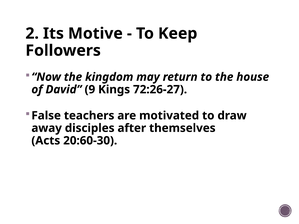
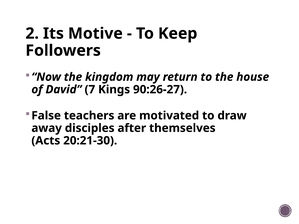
9: 9 -> 7 (90, 90)
72:26-27: 72:26-27 -> 90:26-27 (160, 90)
20:60-30: 20:60-30 -> 20:21-30 (90, 141)
